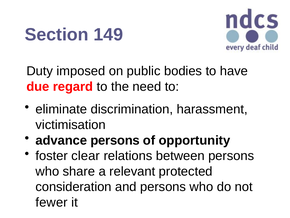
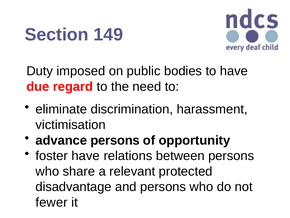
foster clear: clear -> have (86, 155)
consideration: consideration -> disadvantage (74, 186)
